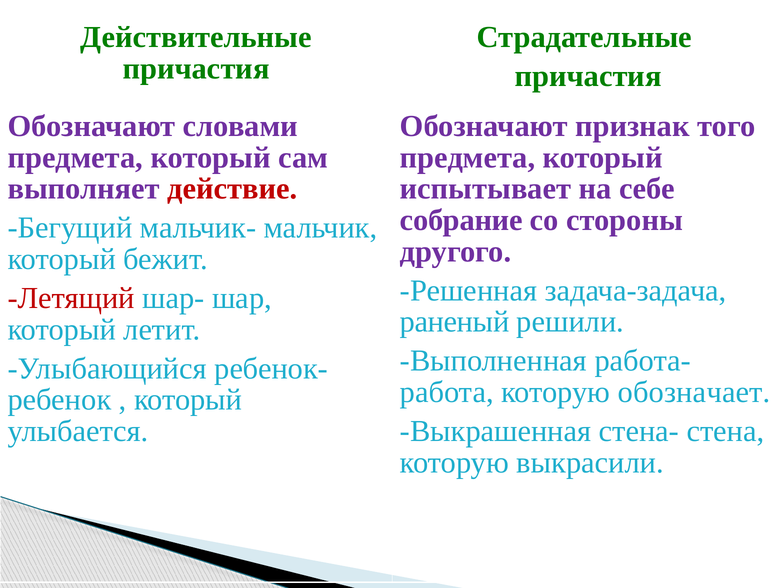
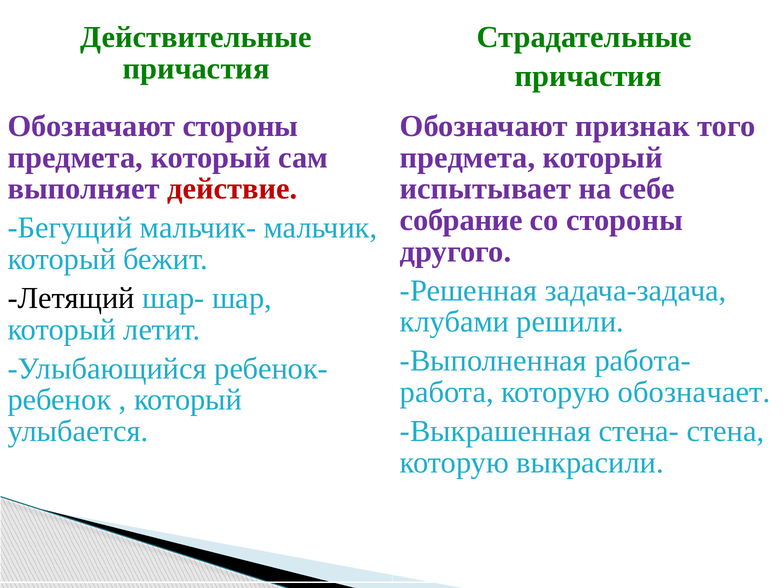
Обозначают словами: словами -> стороны (240, 126)
Летящий colour: red -> black (71, 298)
раненый: раненый -> клубами (454, 322)
